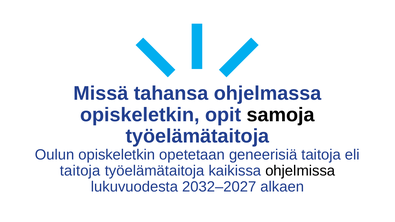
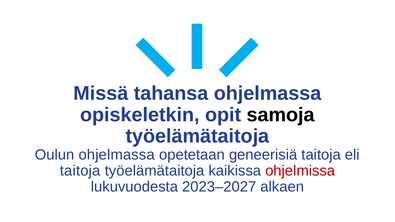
Oulun opiskeletkin: opiskeletkin -> ohjelmassa (117, 155)
ohjelmissa colour: black -> red (300, 171)
2032–2027: 2032–2027 -> 2023–2027 (219, 187)
